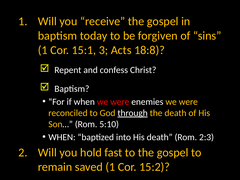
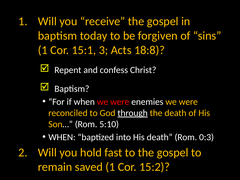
2:3: 2:3 -> 0:3 (207, 137)
